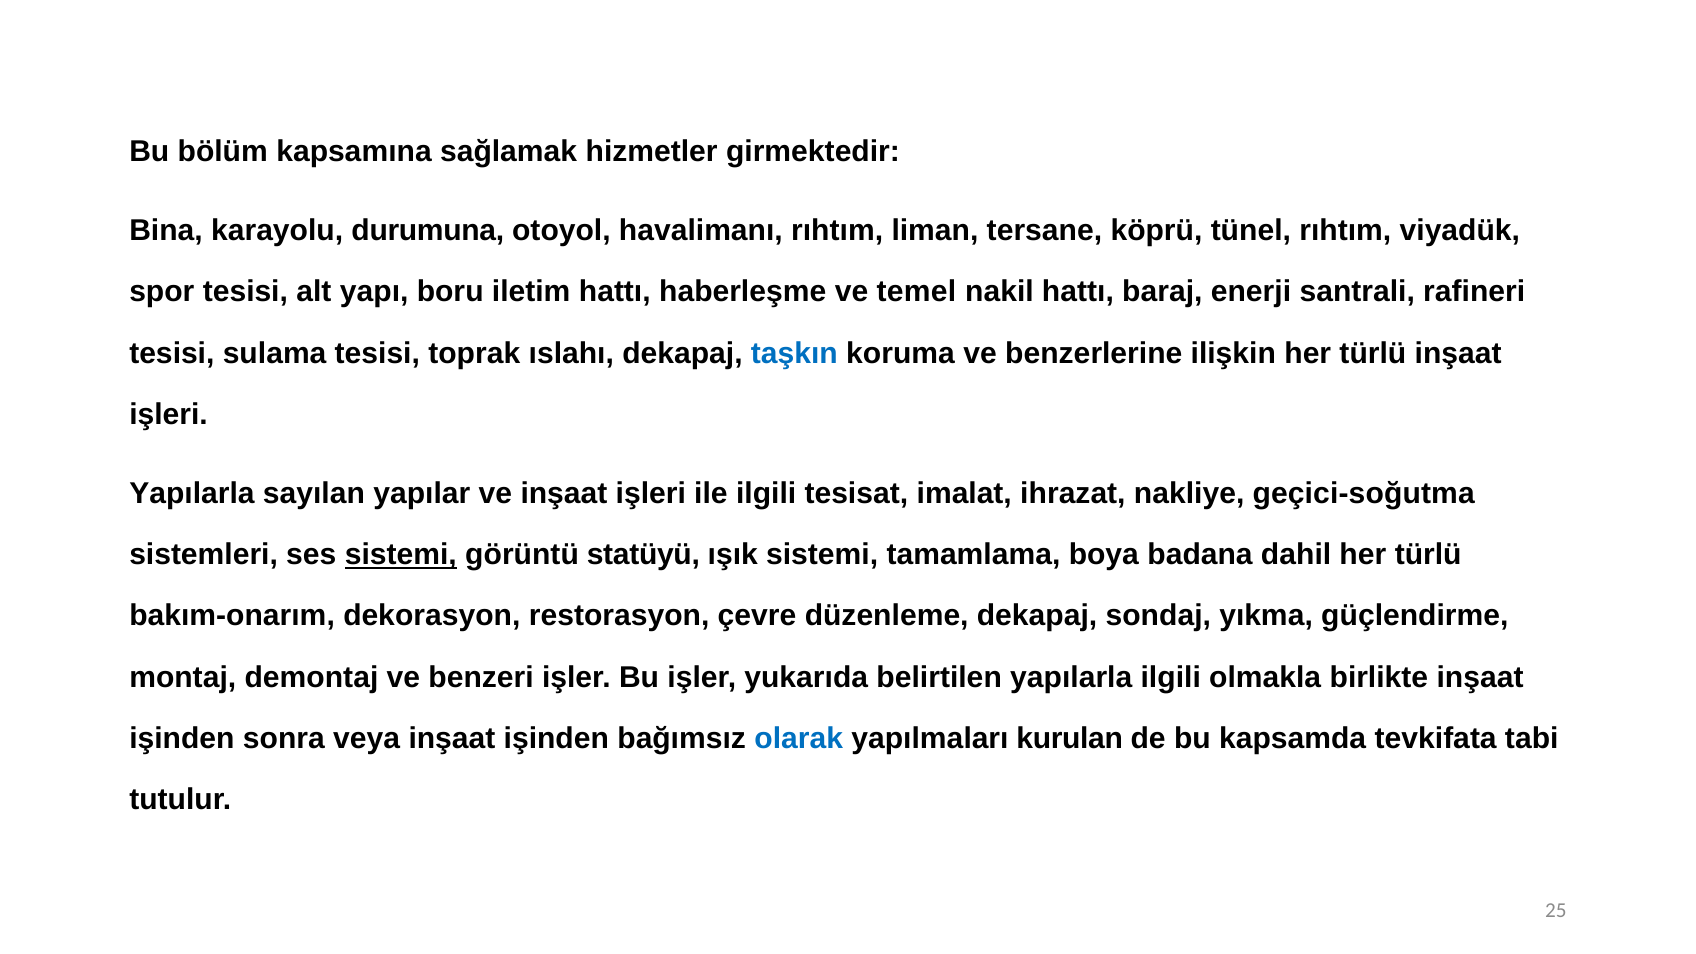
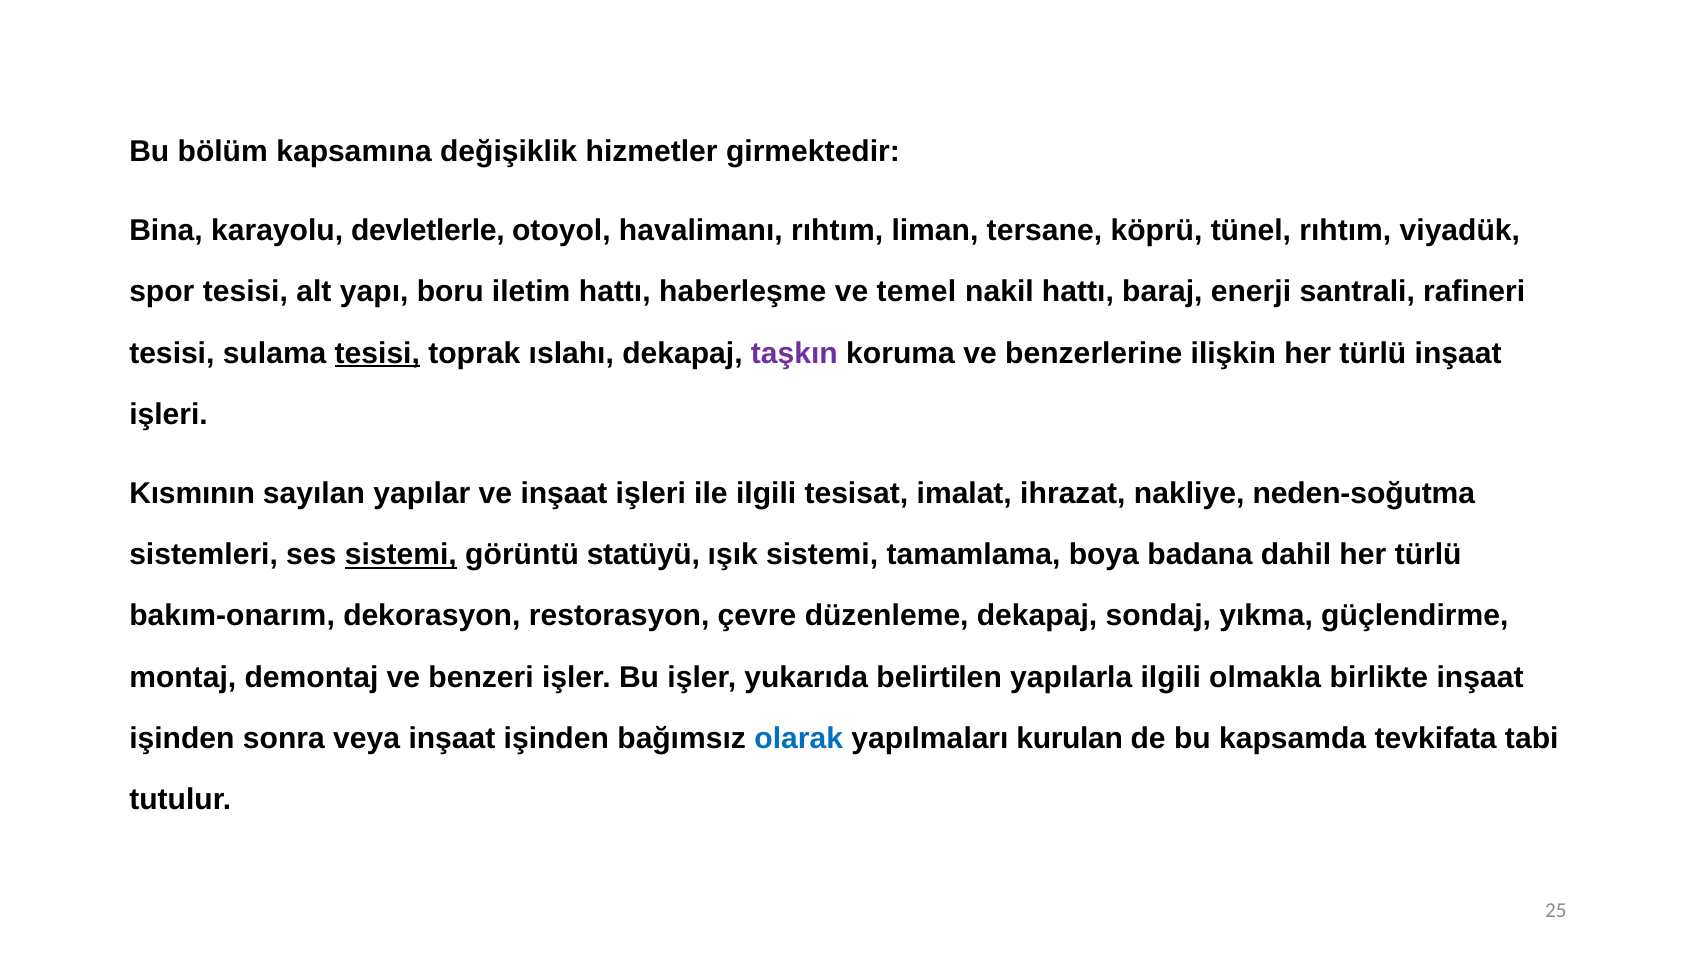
sağlamak: sağlamak -> değişiklik (509, 152)
durumuna: durumuna -> devletlerle (428, 231)
tesisi underline: none -> present (377, 353)
taşkın colour: blue -> purple (794, 353)
Yapılarla: Yapılarla -> Kısmının (192, 493)
geçici-soğutma: geçici-soğutma -> neden-soğutma (1364, 493)
